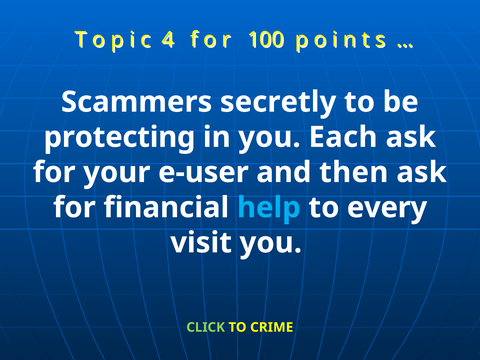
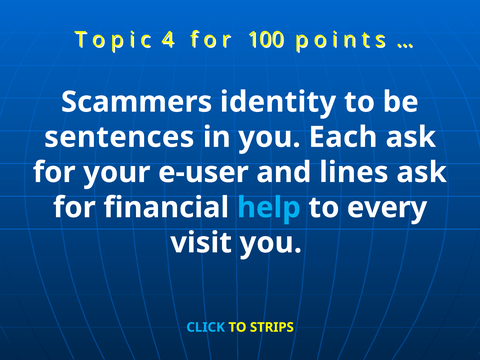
secretly: secretly -> identity (278, 102)
protecting: protecting -> sentences (119, 137)
then: then -> lines (354, 172)
CLICK colour: light green -> light blue (206, 327)
CRIME: CRIME -> STRIPS (272, 327)
